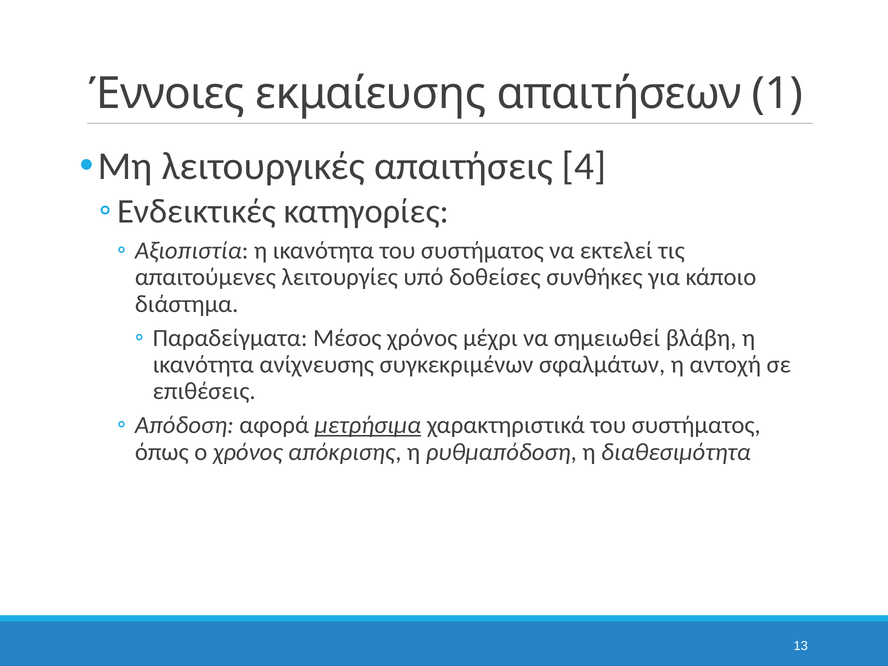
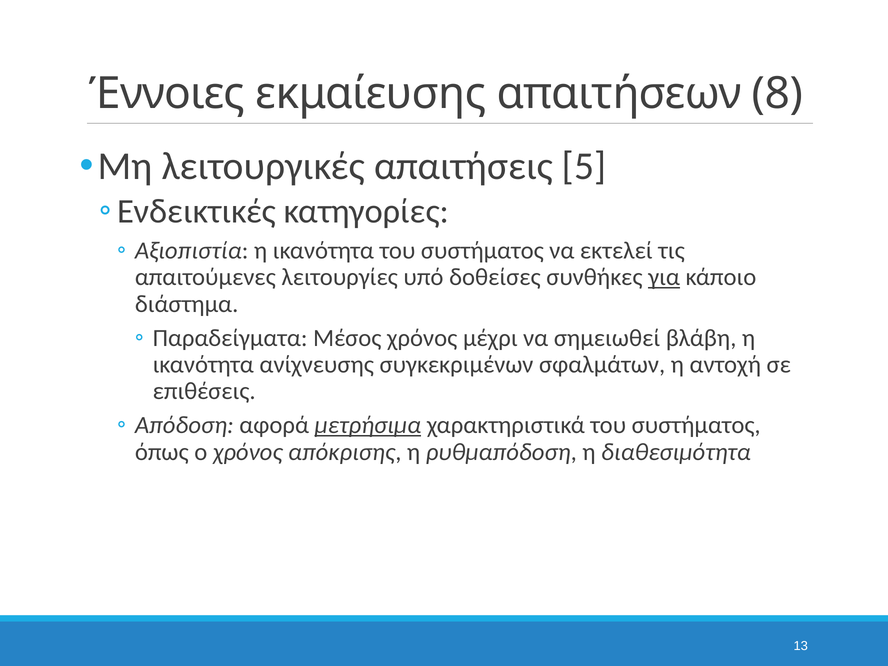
1: 1 -> 8 (777, 94)
4: 4 -> 5 (584, 166)
για underline: none -> present (664, 277)
